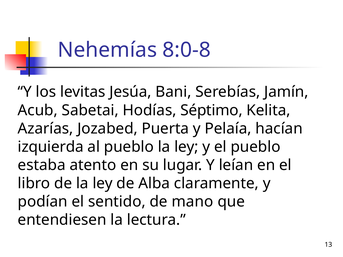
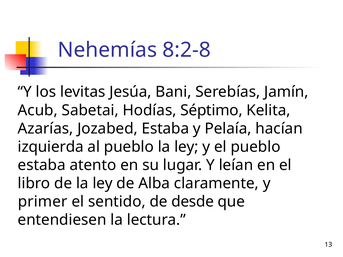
8:0-8: 8:0-8 -> 8:2-8 (187, 50)
Jozabed Puerta: Puerta -> Estaba (165, 129)
podían: podían -> primer (43, 202)
mano: mano -> desde (193, 202)
